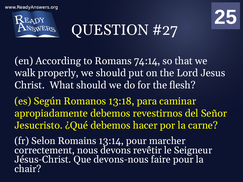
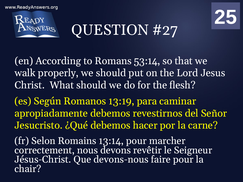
74:14: 74:14 -> 53:14 (147, 61)
13:18: 13:18 -> 13:19 (121, 101)
